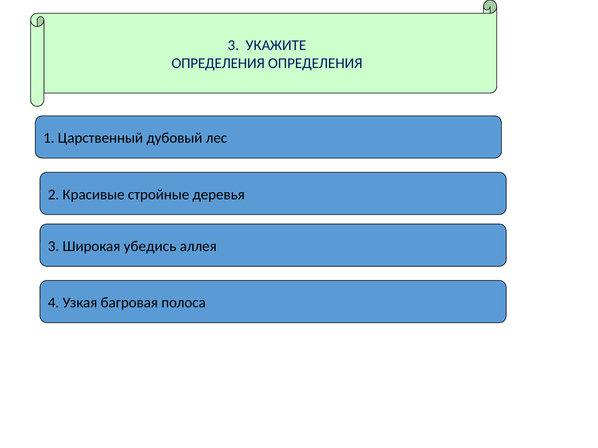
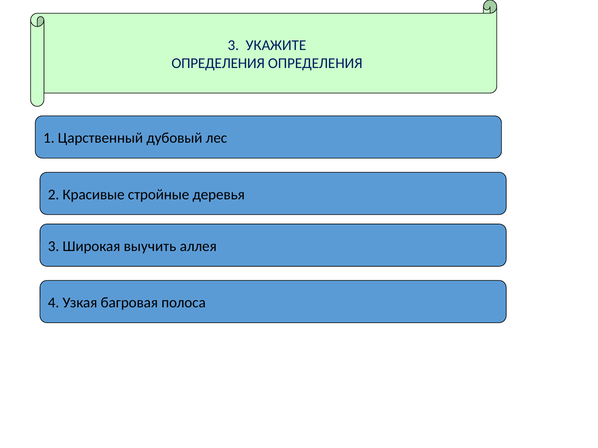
убедись: убедись -> выучить (150, 246)
